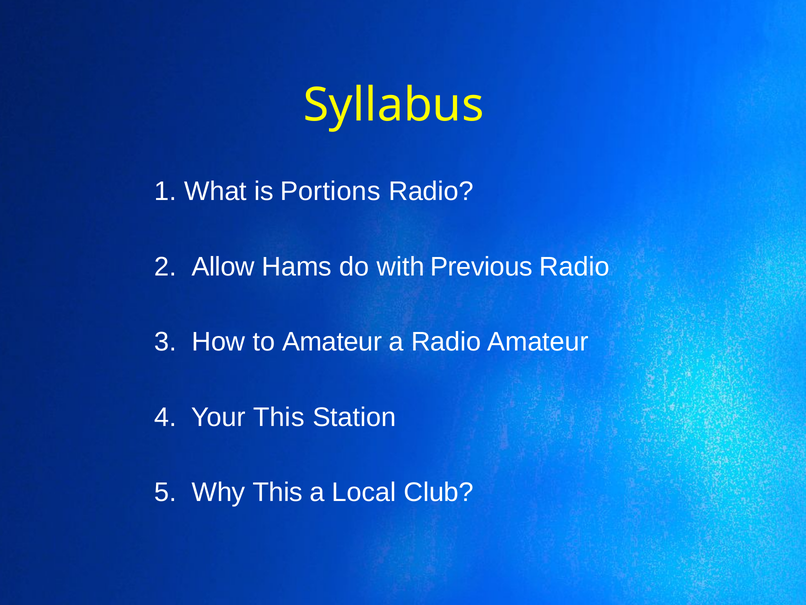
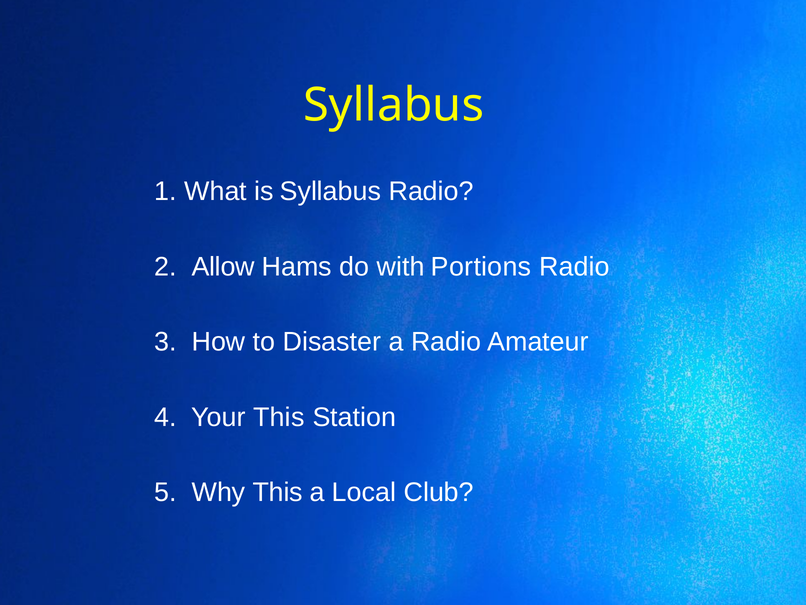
is Portions: Portions -> Syllabus (330, 191)
Previous: Previous -> Portions (481, 266)
to Amateur: Amateur -> Disaster (332, 342)
